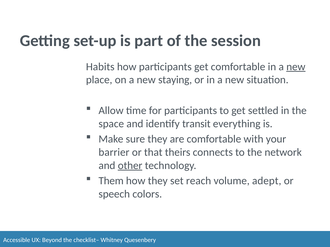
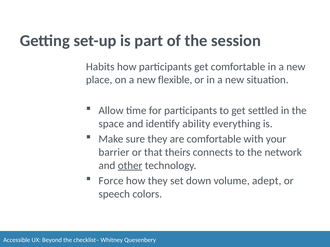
new underline: present -> none (296, 67)
staying: staying -> flexible (175, 80)
transit: transit -> ability (196, 124)
Them: Them -> Force (111, 181)
reach: reach -> down (199, 181)
